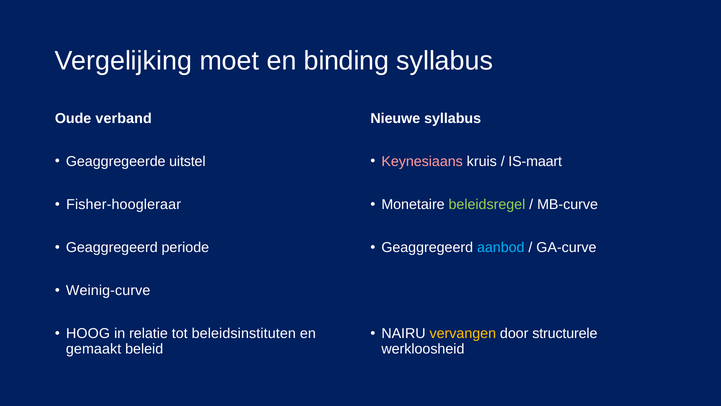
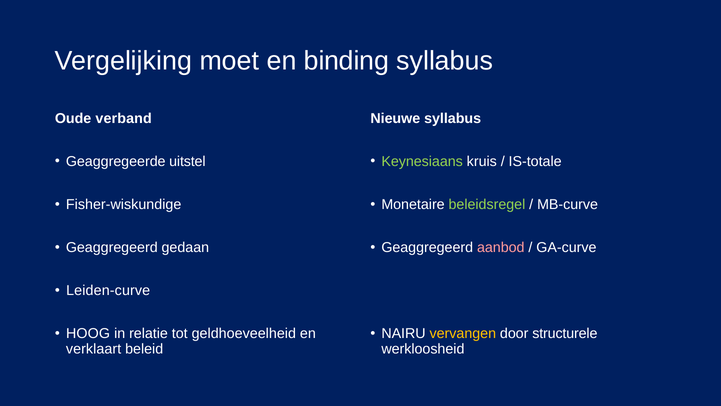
Keynesiaans colour: pink -> light green (422, 161)
IS-maart: IS-maart -> IS-totale (535, 161)
Fisher-hoogleraar: Fisher-hoogleraar -> Fisher-wiskundige (124, 204)
periode: periode -> gedaan (185, 247)
aanbod colour: light blue -> pink (501, 247)
Weinig-curve: Weinig-curve -> Leiden-curve (108, 290)
beleidsinstituten: beleidsinstituten -> geldhoeveelheid (244, 333)
gemaakt: gemaakt -> verklaart (94, 349)
